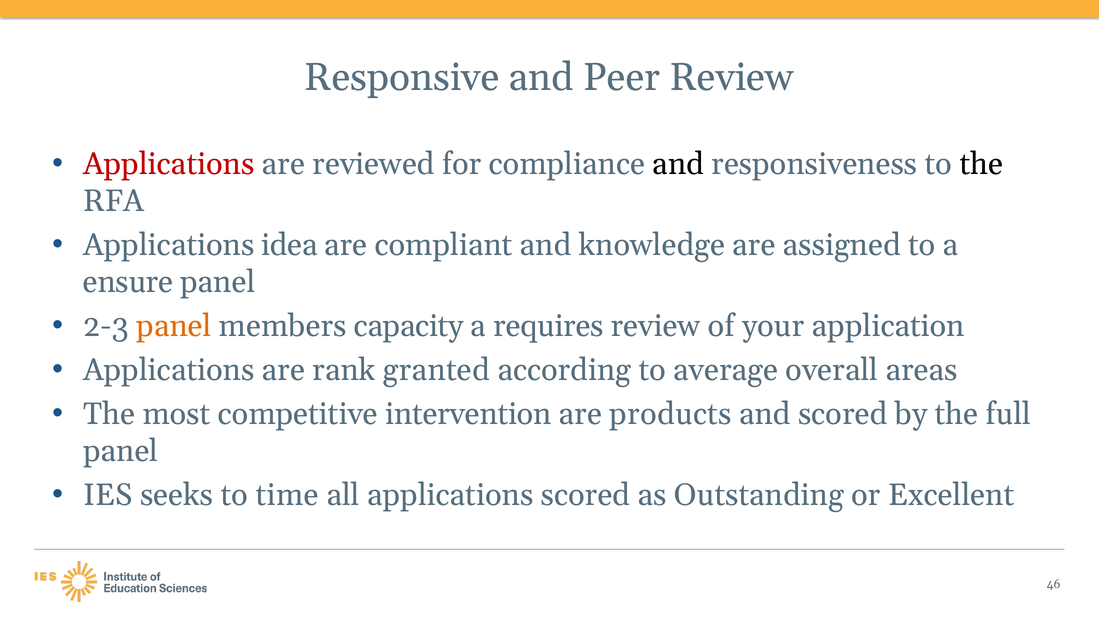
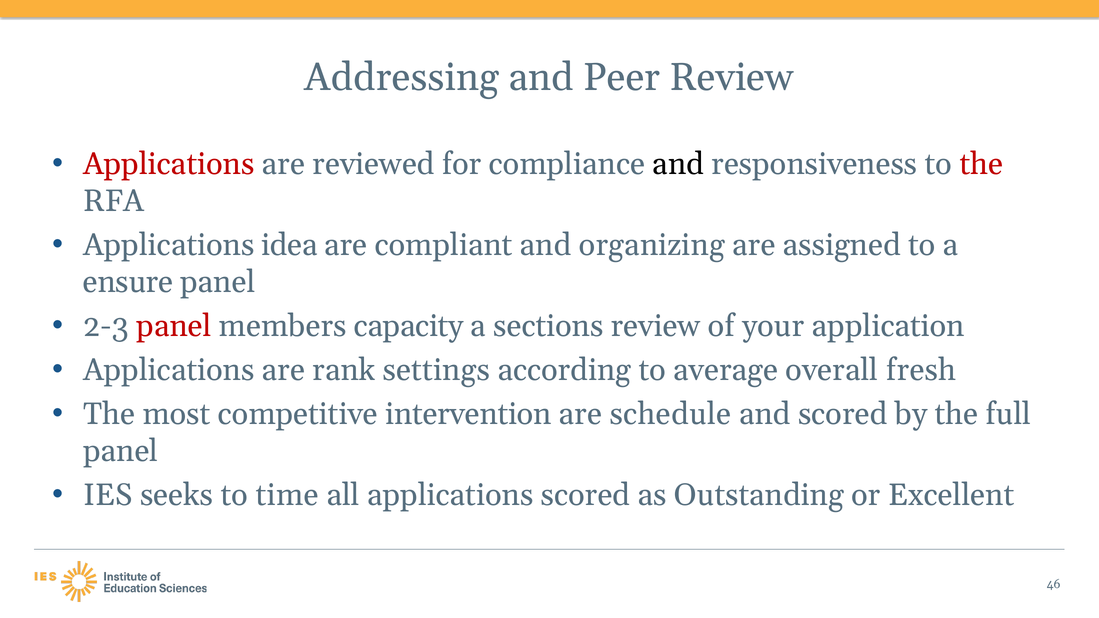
Responsive: Responsive -> Addressing (402, 78)
the colour: black -> red (981, 164)
knowledge: knowledge -> organizing (652, 245)
panel colour: orange -> red (174, 326)
requires: requires -> sections (548, 326)
granted: granted -> settings (436, 370)
areas: areas -> fresh (921, 370)
products: products -> schedule (670, 414)
